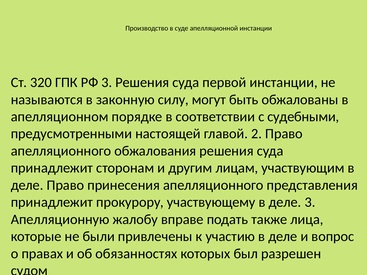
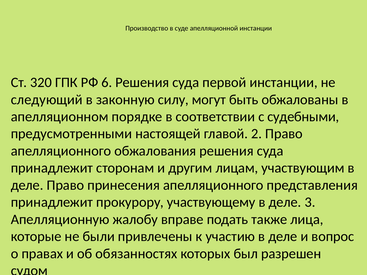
РФ 3: 3 -> 6 (107, 83)
называются: называются -> следующий (47, 100)
